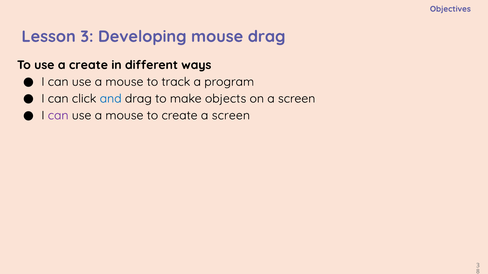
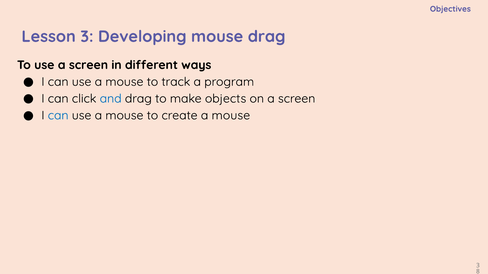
use a create: create -> screen (88, 65)
can colour: purple -> blue (58, 116)
create a screen: screen -> mouse (231, 116)
